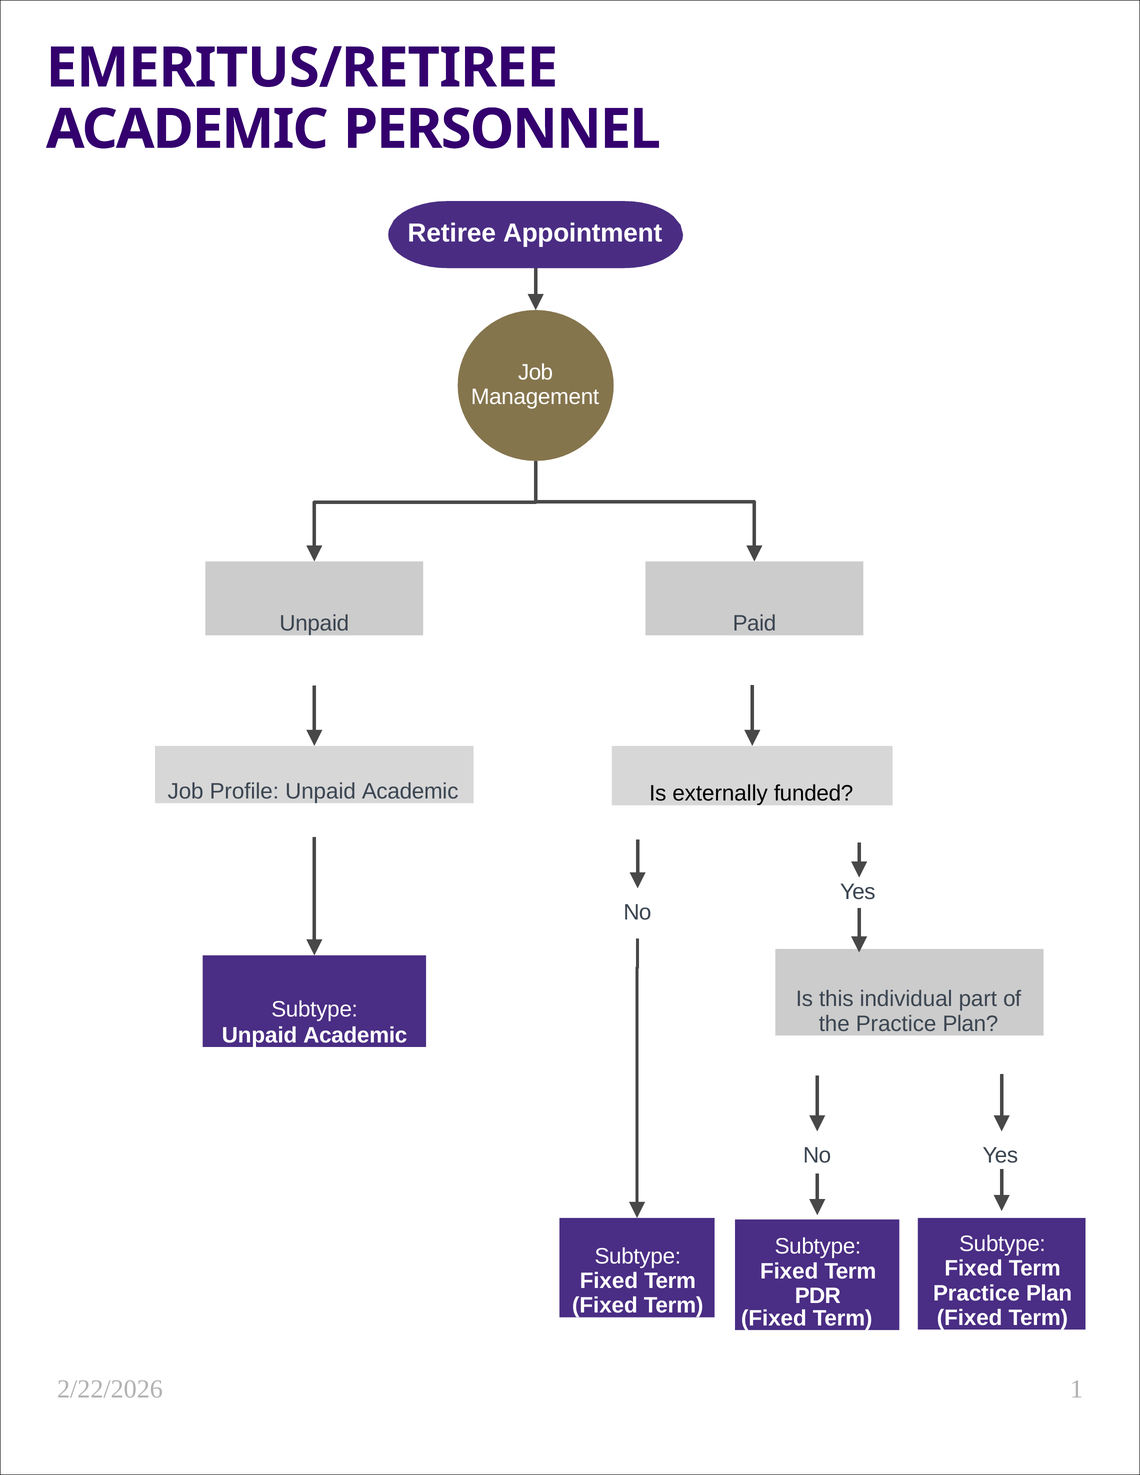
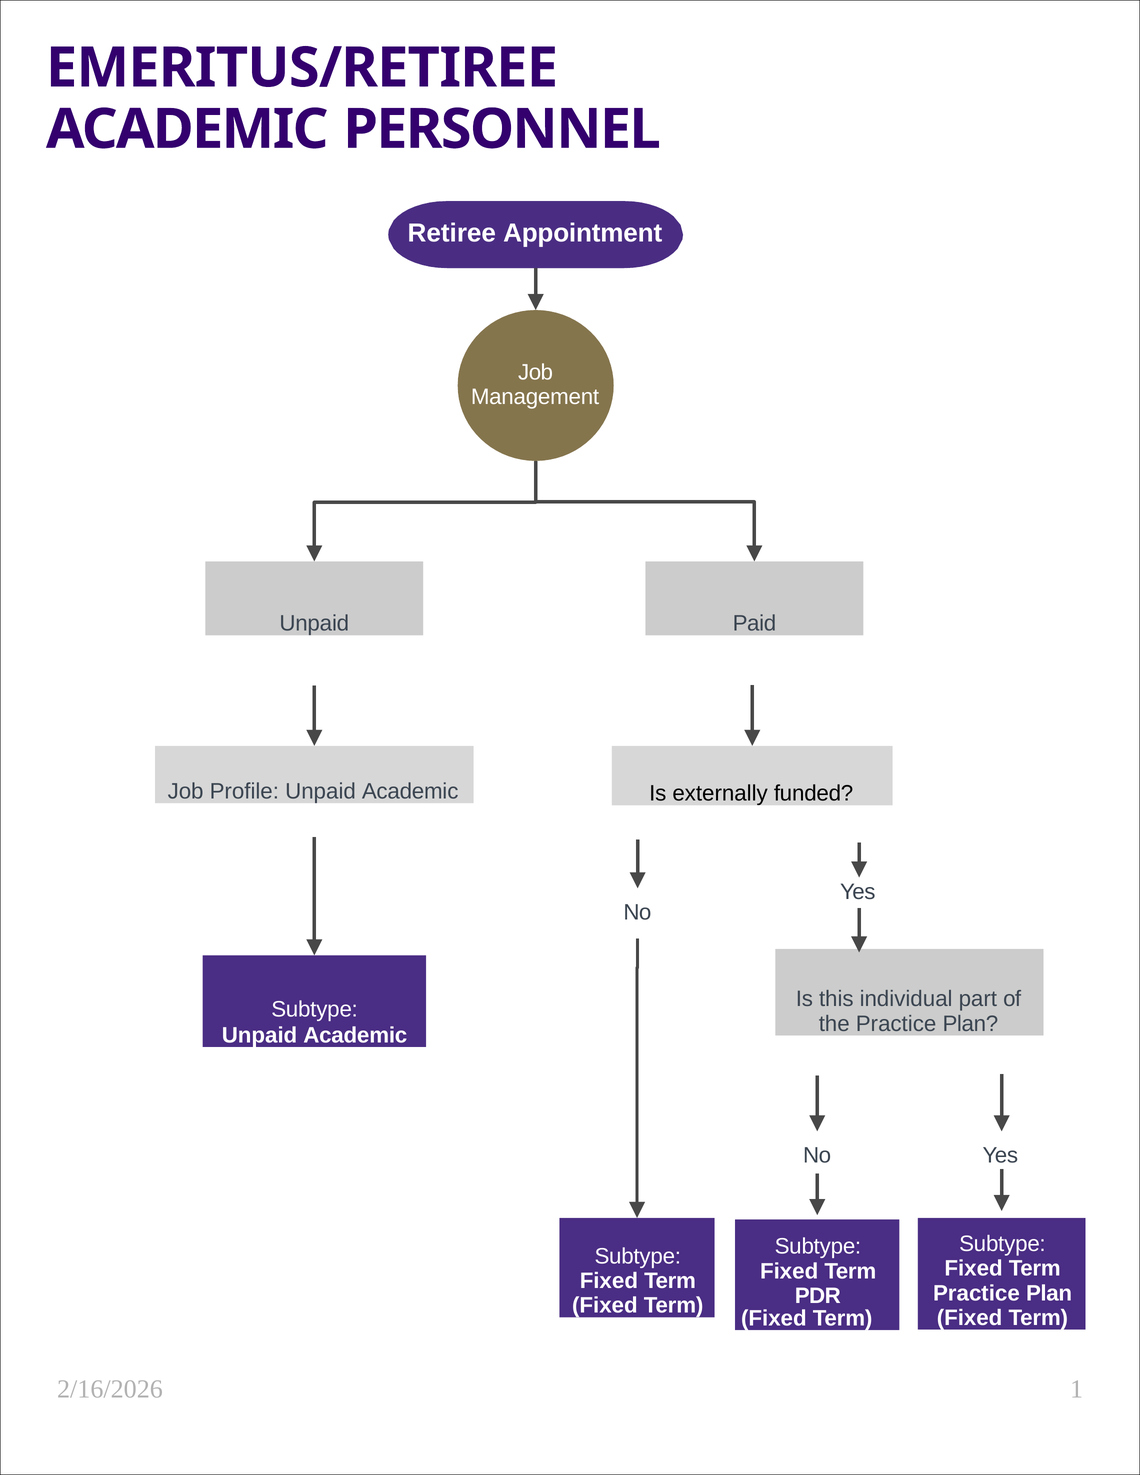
2/22/2026: 2/22/2026 -> 2/16/2026 (110, 1389)
